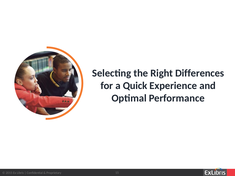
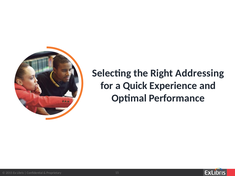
Differences: Differences -> Addressing (200, 73)
